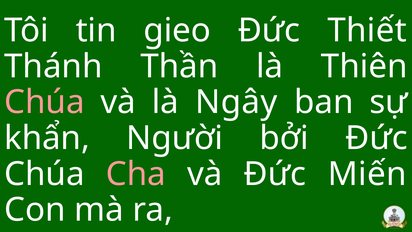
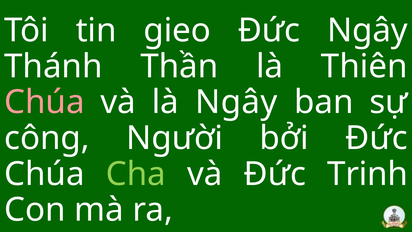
Đức Thiết: Thiết -> Ngây (367, 31)
khẩn: khẩn -> công (47, 138)
Cha colour: pink -> light green (136, 174)
Miến: Miến -> Trinh (368, 174)
